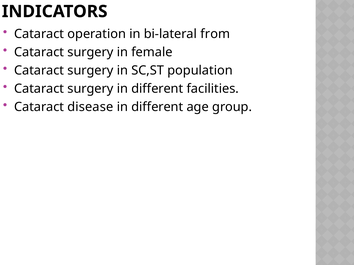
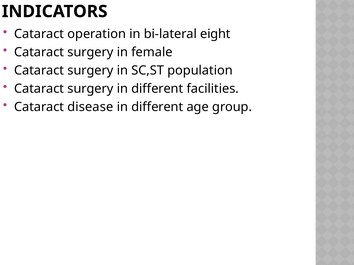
from: from -> eight (215, 34)
